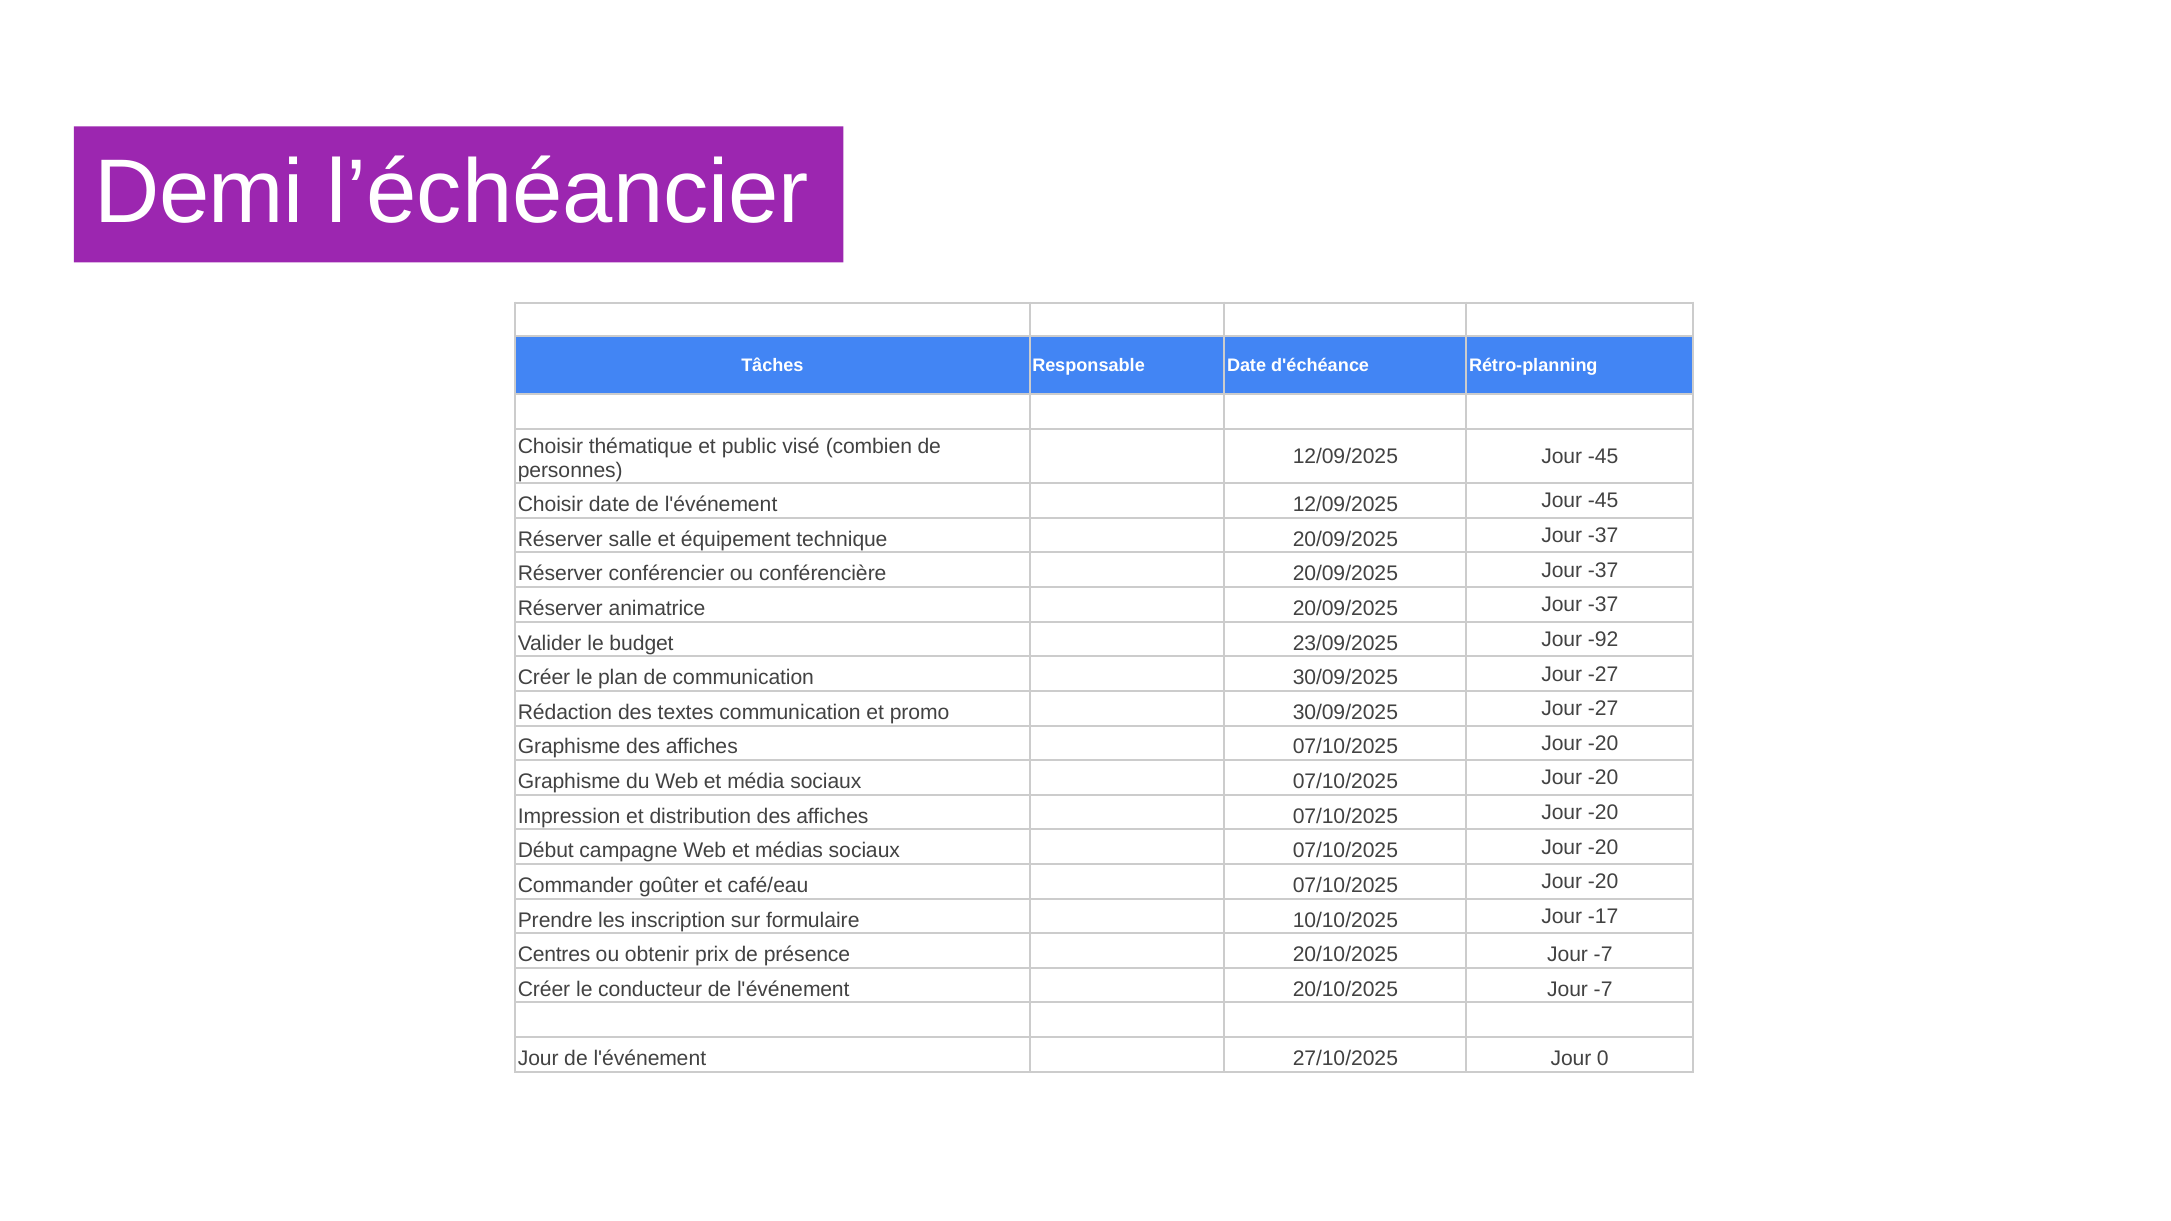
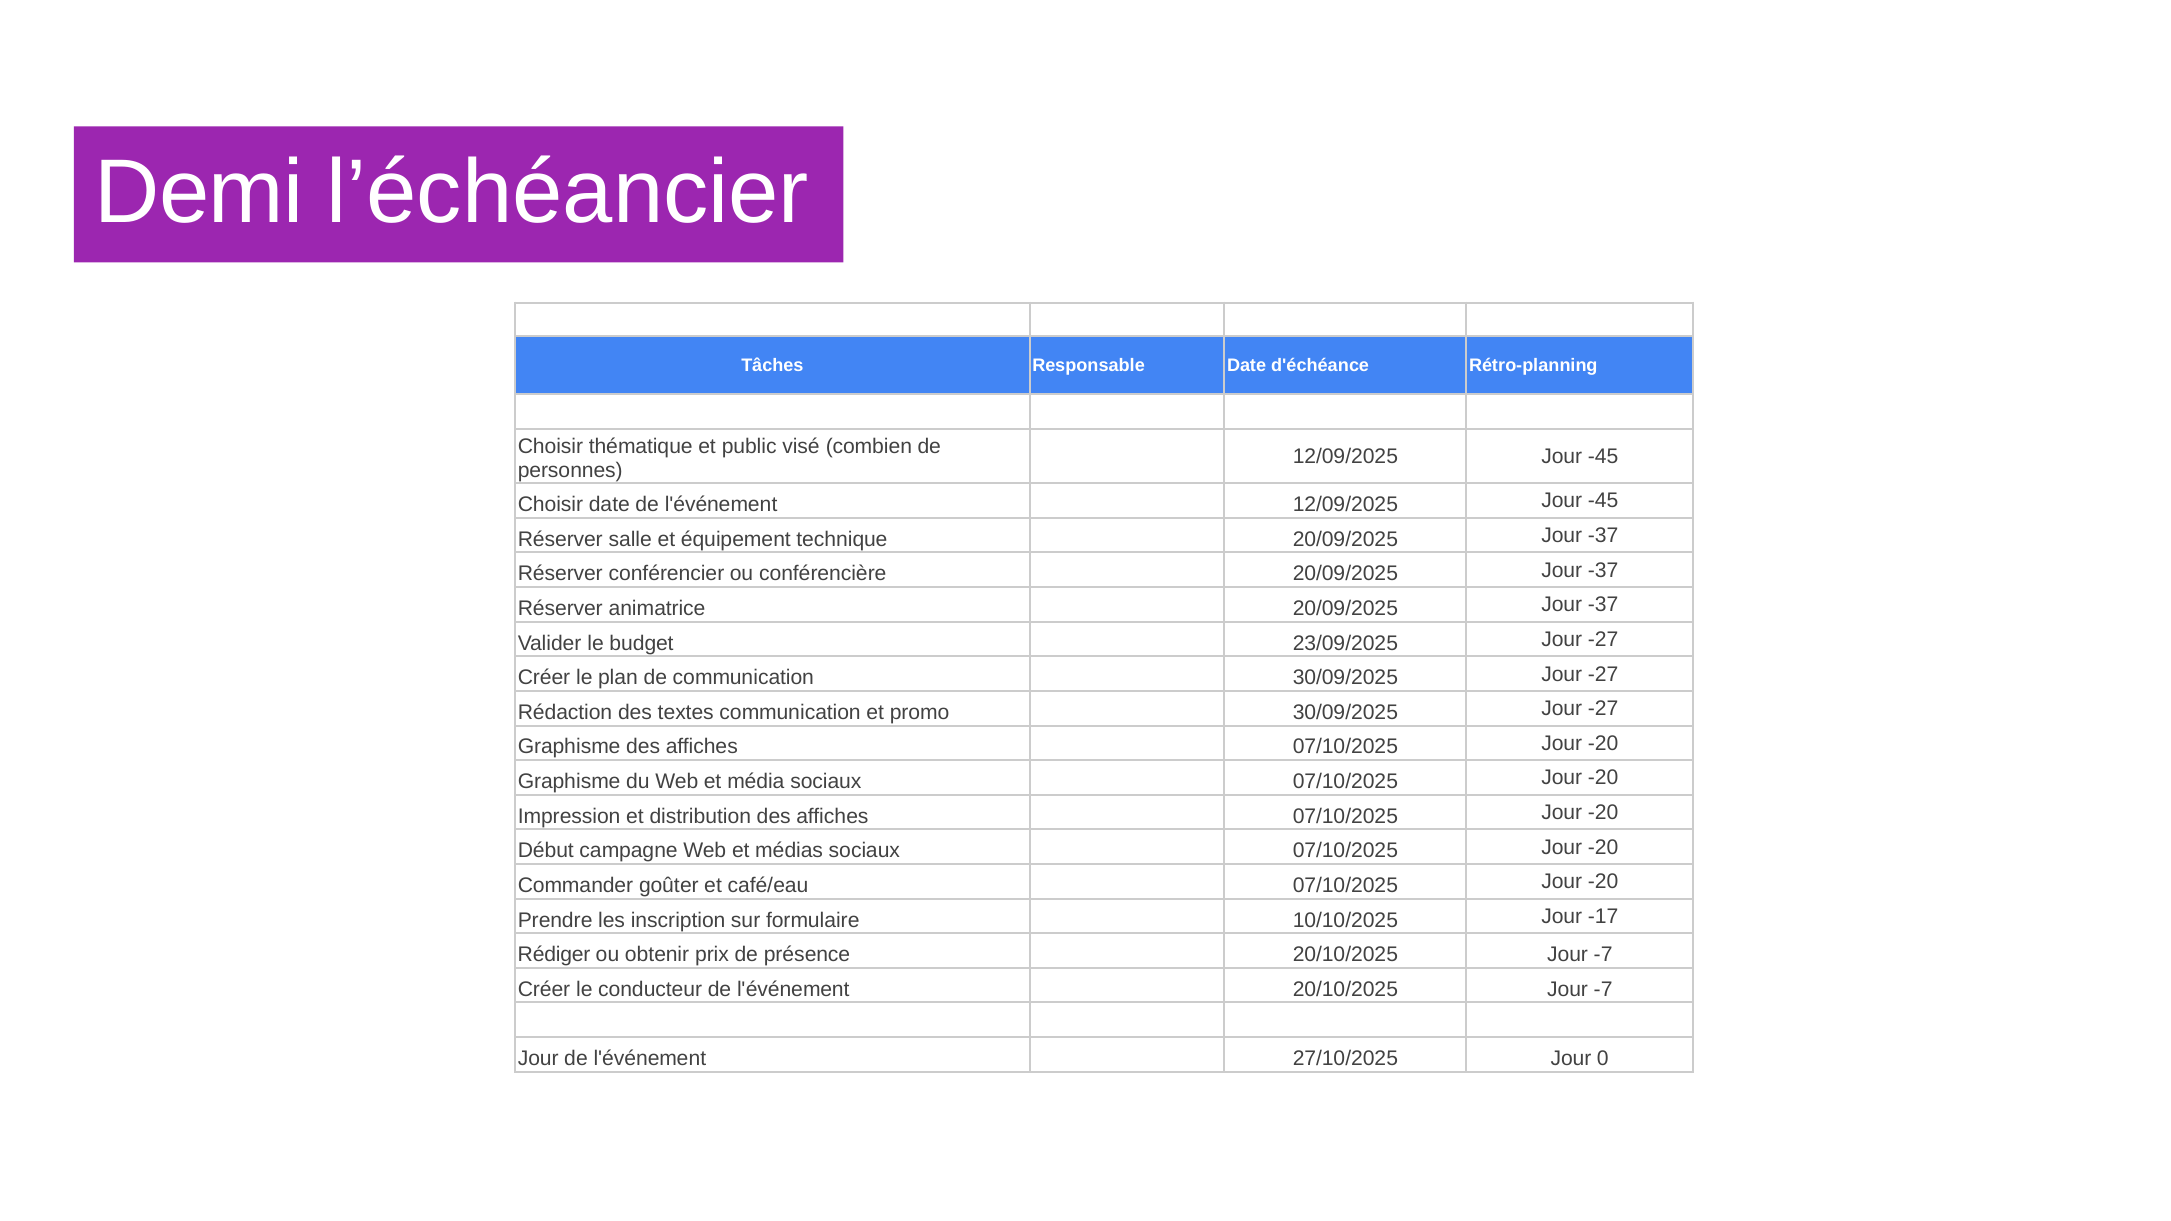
23/09/2025 Jour -92: -92 -> -27 (1603, 640)
Centres: Centres -> Rédiger (554, 955)
